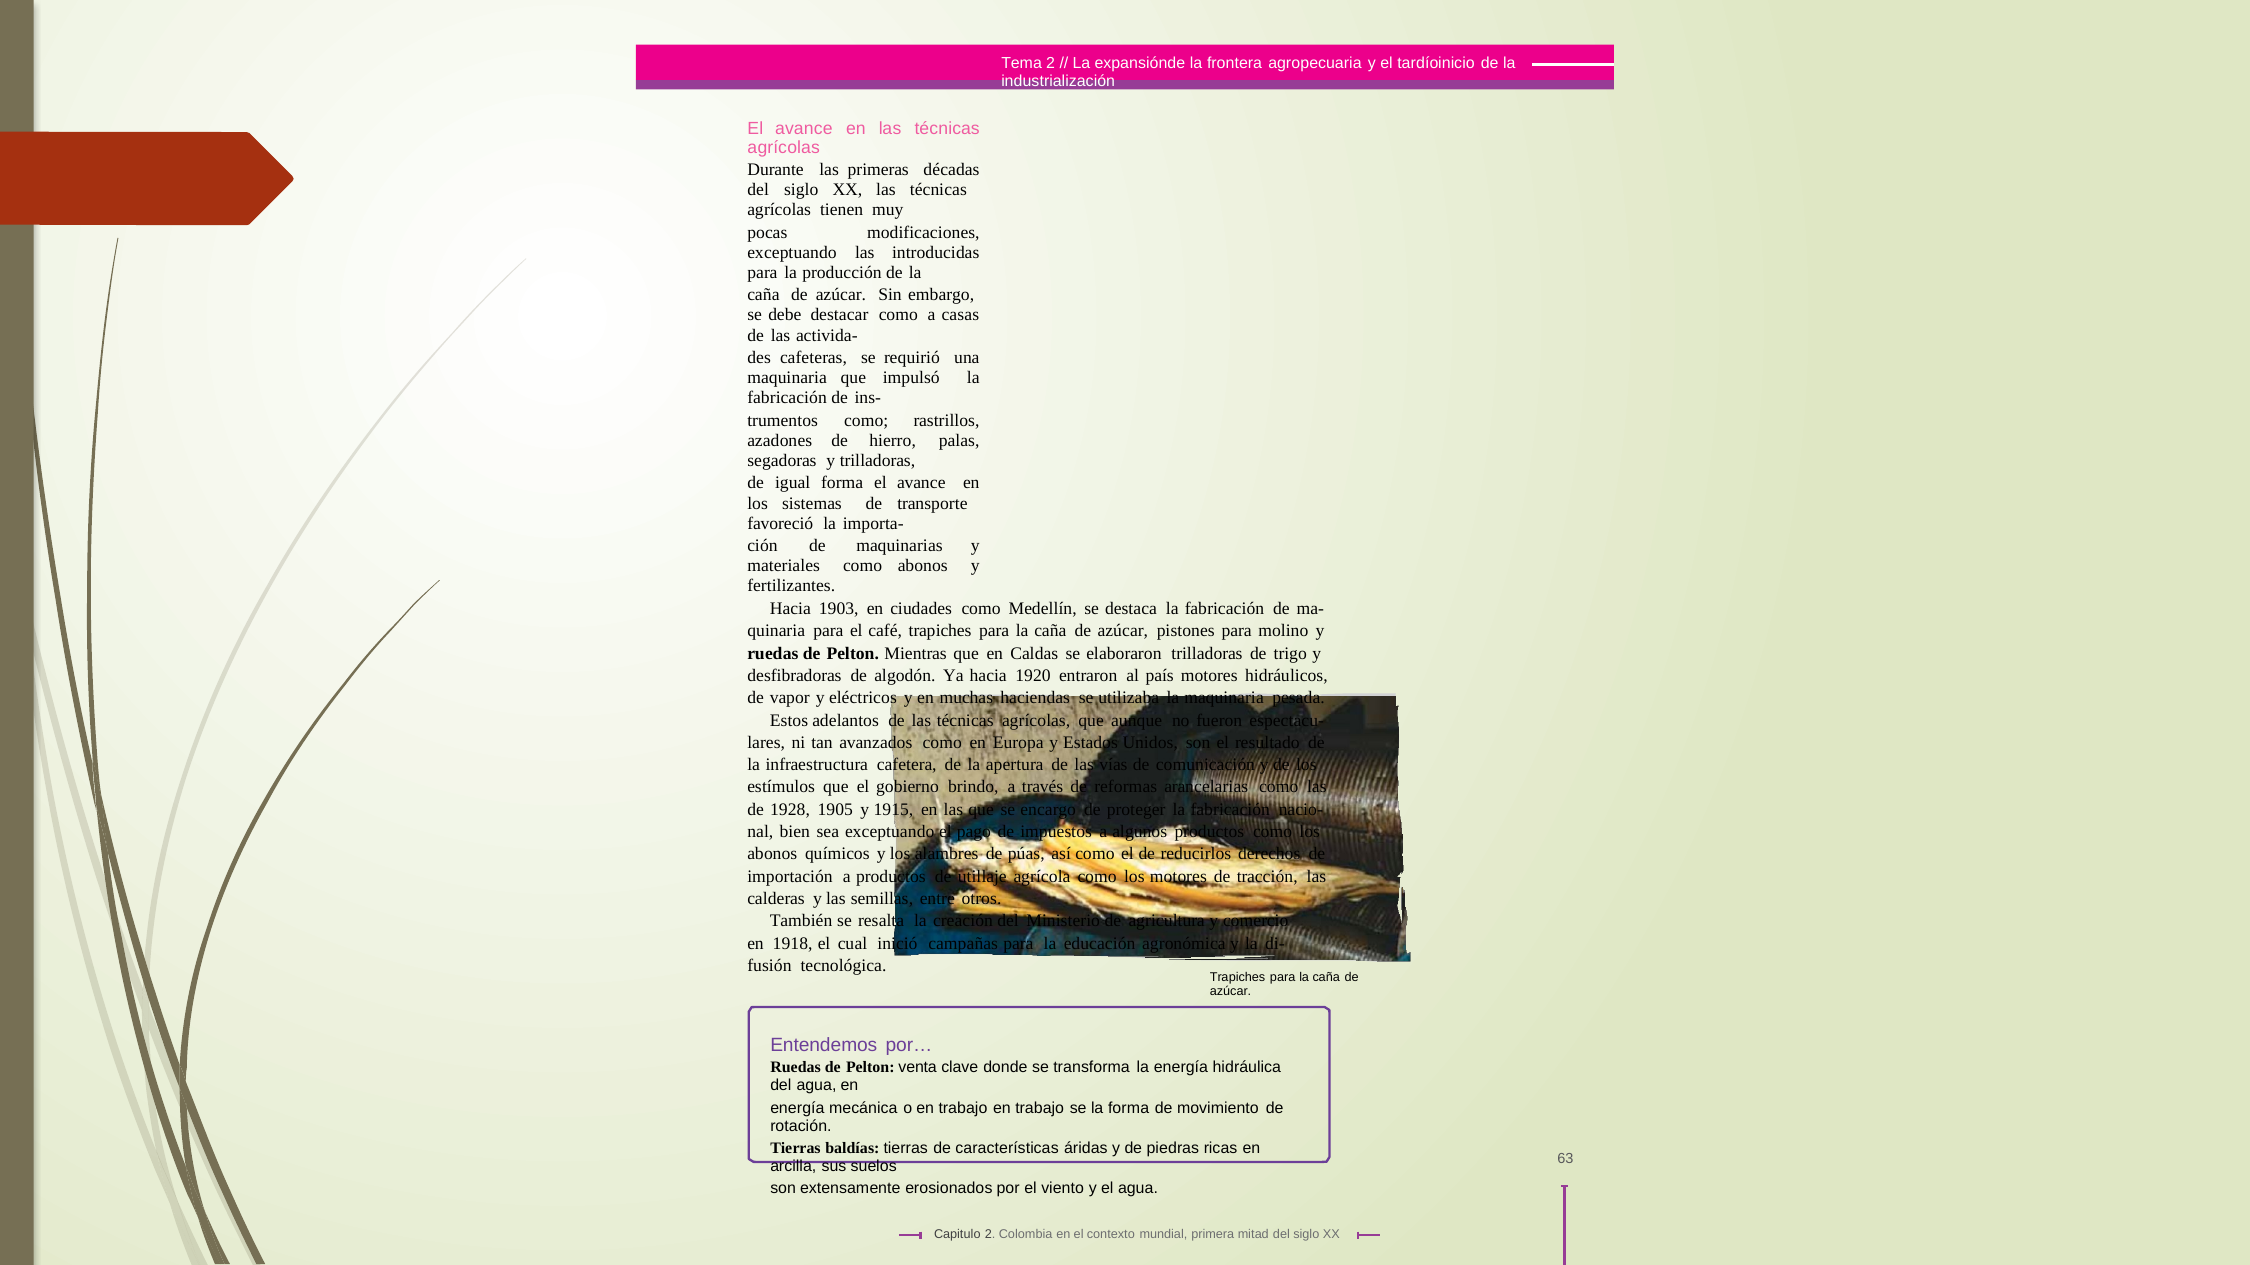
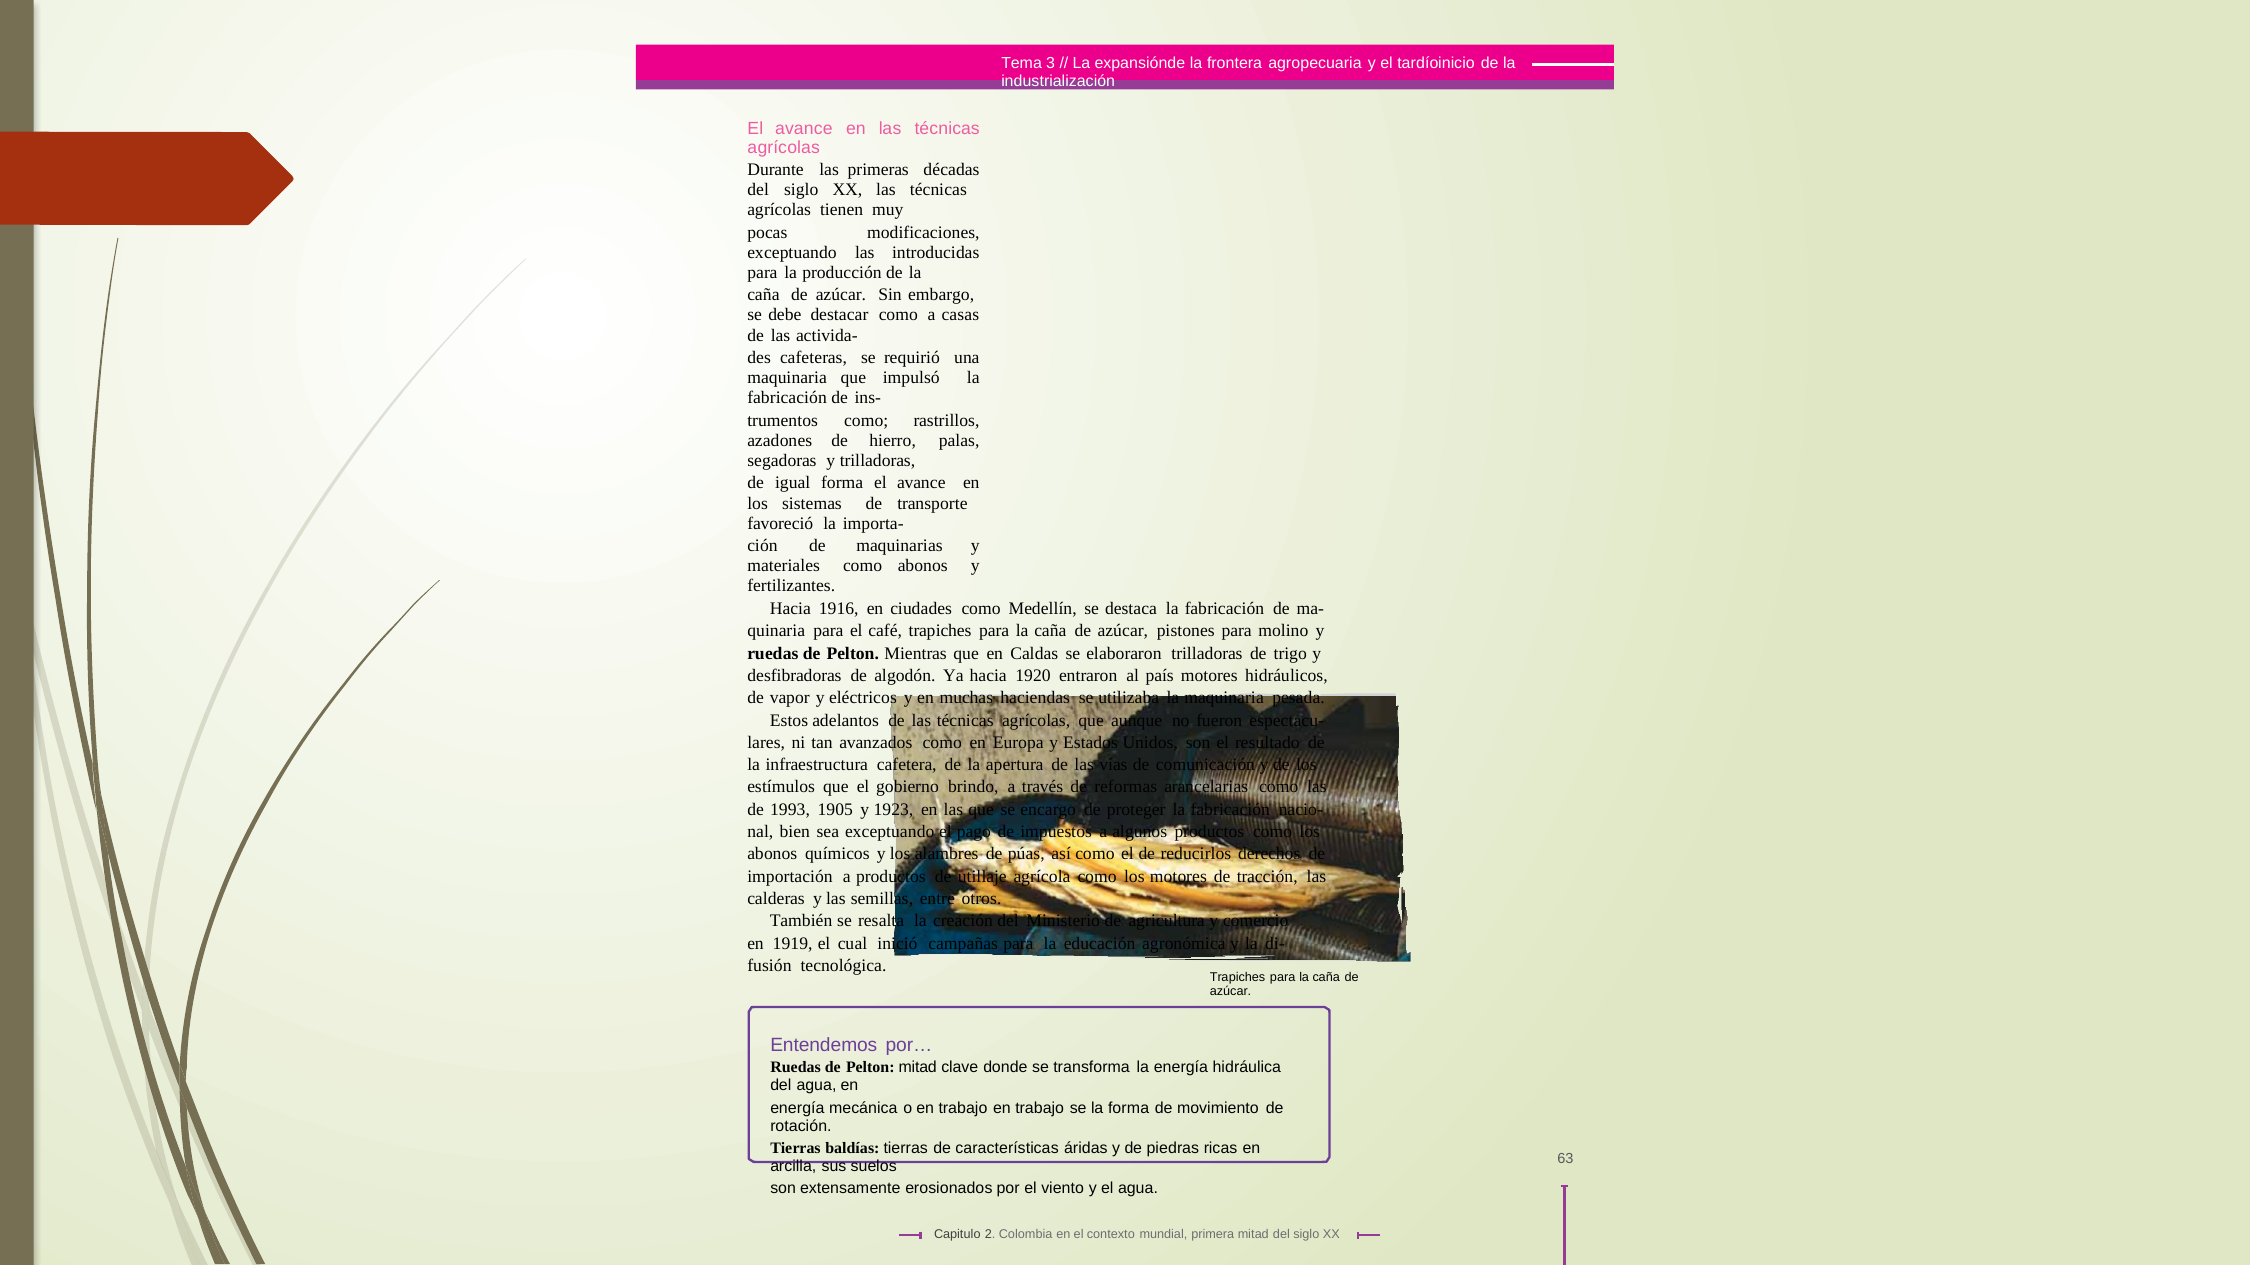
Tema 2: 2 -> 3 (1051, 64)
1903: 1903 -> 1916 (839, 609)
1928: 1928 -> 1993 (790, 810)
1915: 1915 -> 1923 (893, 810)
1918: 1918 -> 1919 (793, 944)
Pelton venta: venta -> mitad (918, 1068)
